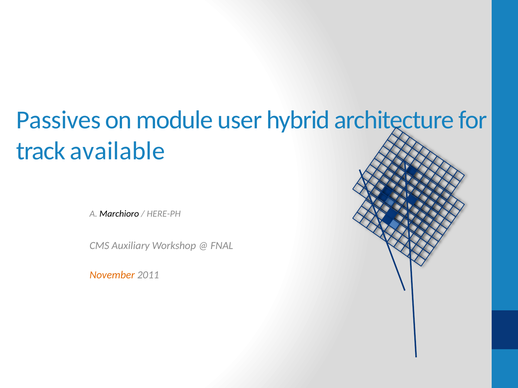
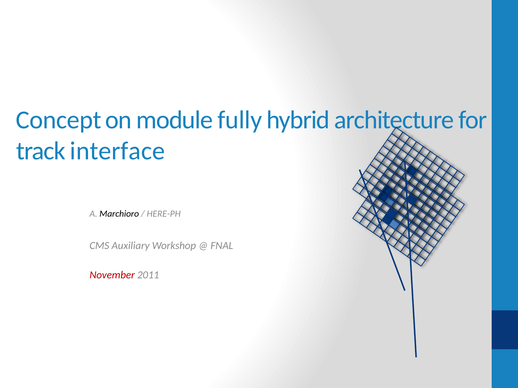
Passives: Passives -> Concept (59, 120)
user: user -> fully (240, 120)
available: available -> interface (118, 151)
November colour: orange -> red (112, 275)
